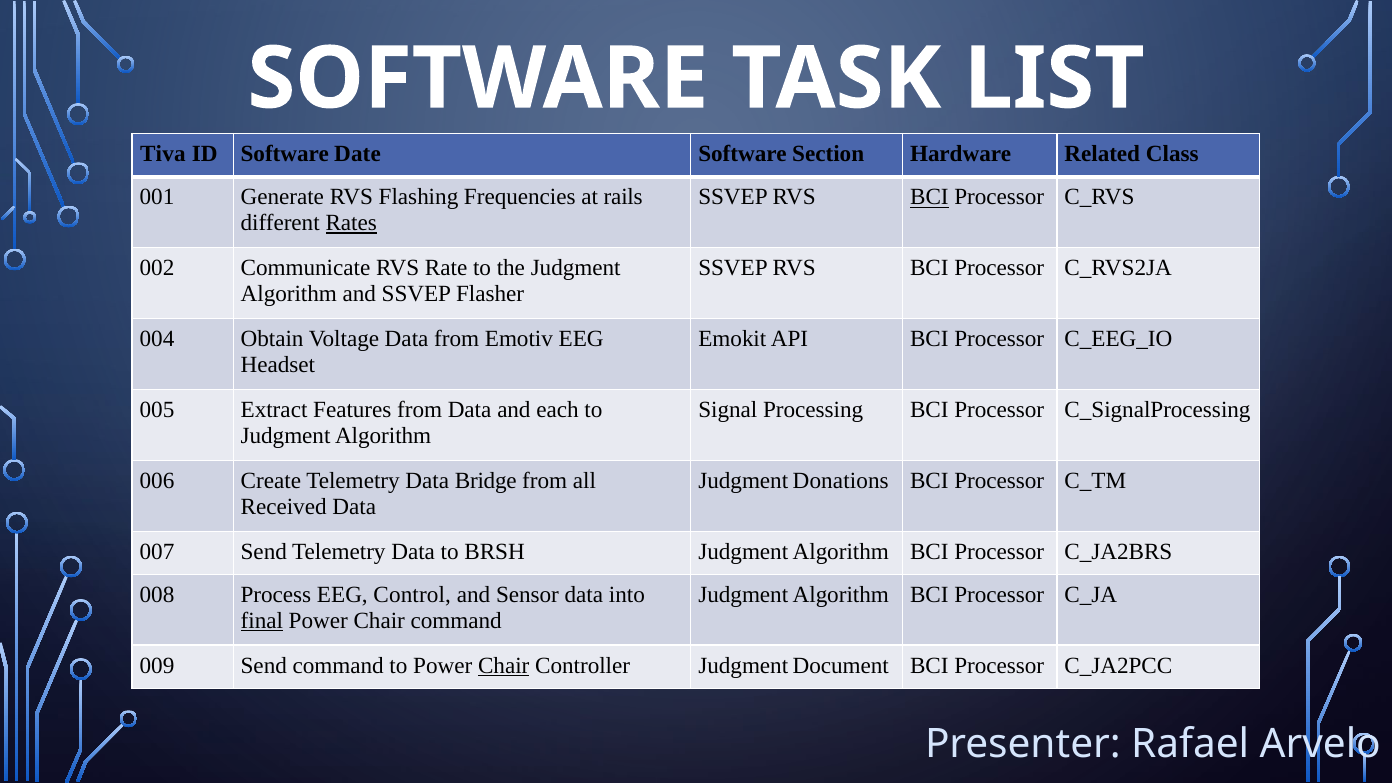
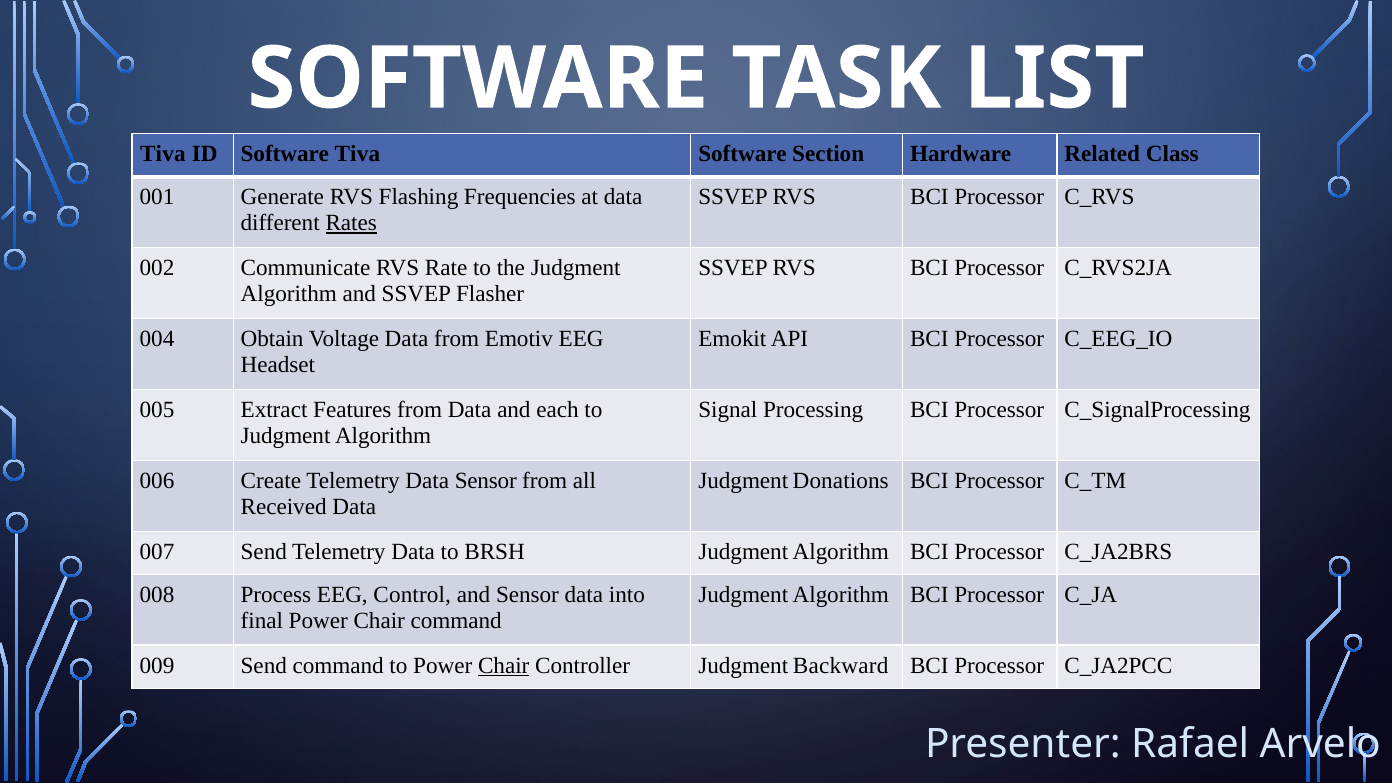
Software Date: Date -> Tiva (357, 154)
at rails: rails -> data (623, 197)
BCI underline: present -> none (929, 197)
Data Bridge: Bridge -> Sensor (486, 481)
final underline: present -> none (262, 621)
Document: Document -> Backward (841, 666)
